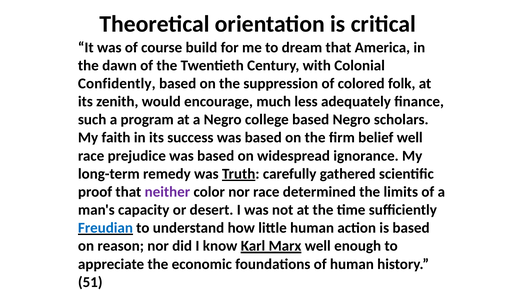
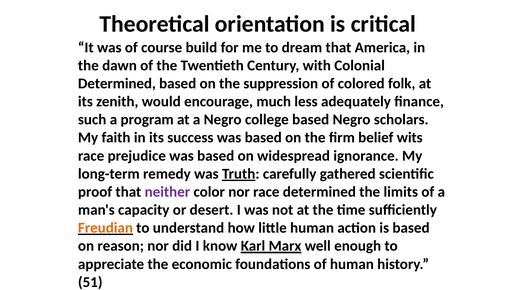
Confidently: Confidently -> Determined (117, 84)
belief well: well -> wits (410, 138)
Freudian colour: blue -> orange (105, 228)
